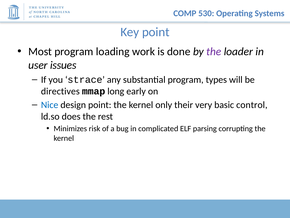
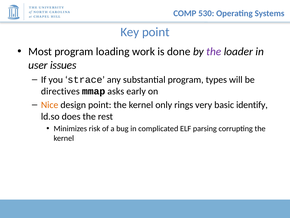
long: long -> asks (116, 91)
Nice colour: blue -> orange (50, 105)
their: their -> rings (184, 105)
control: control -> identify (252, 105)
